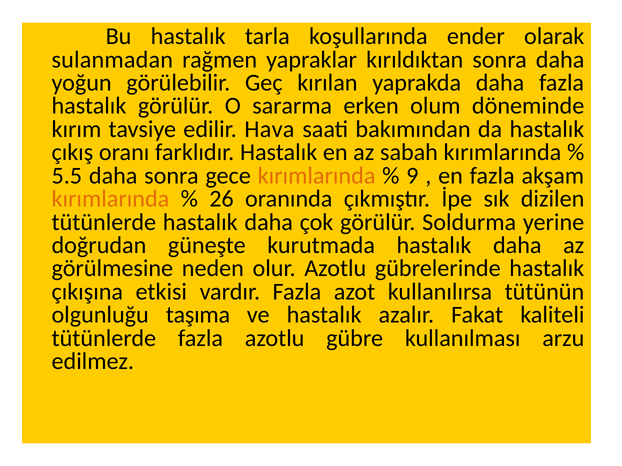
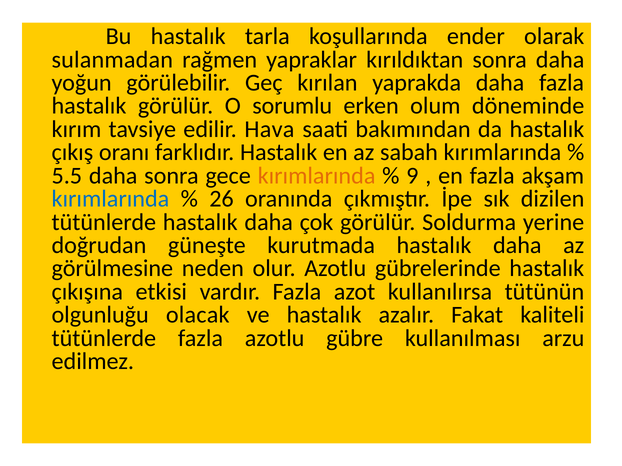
sararma: sararma -> sorumlu (292, 106)
kırımlarında colour: orange -> blue (110, 199)
taşıma: taşıma -> olacak (198, 315)
